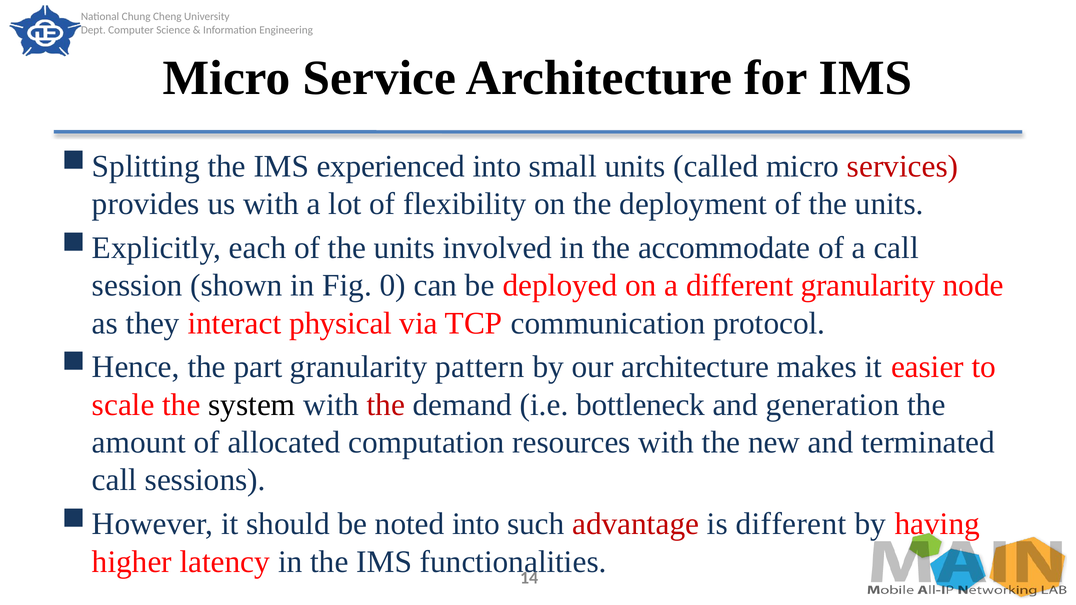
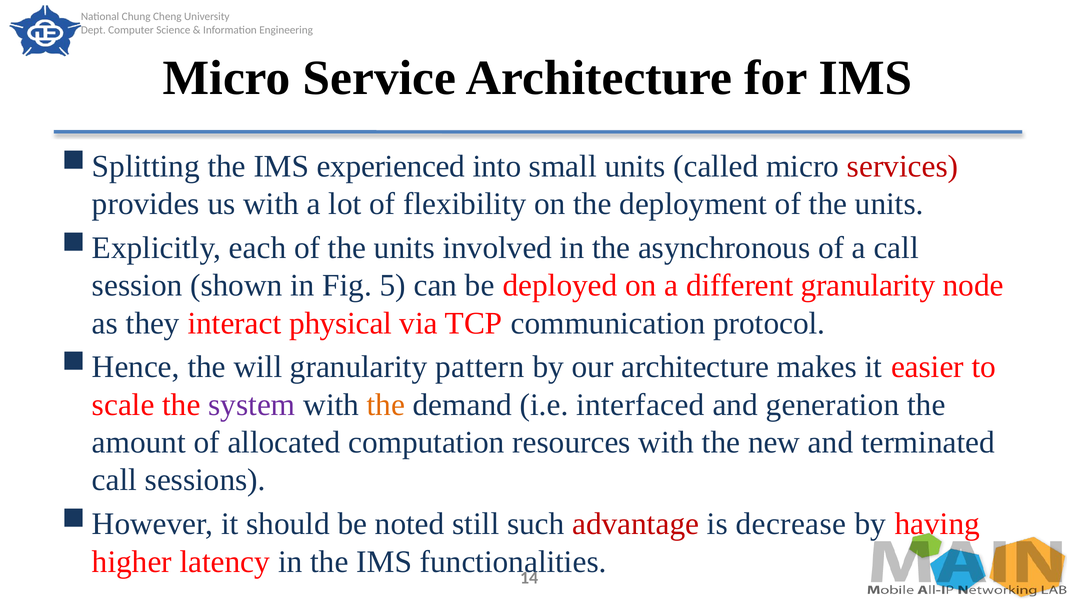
accommodate: accommodate -> asynchronous (724, 248)
0: 0 -> 5 (393, 286)
part: part -> will (258, 367)
system colour: black -> purple (252, 405)
the colour: red -> orange (386, 405)
bottleneck: bottleneck -> interfaced (640, 405)
noted into: into -> still (476, 524)
is different: different -> decrease (791, 524)
